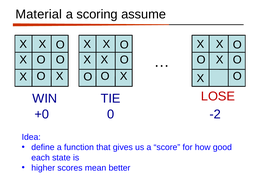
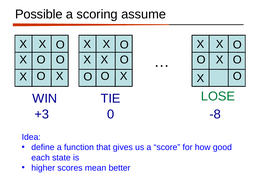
Material: Material -> Possible (39, 14)
LOSE colour: red -> green (218, 96)
+0: +0 -> +3 (42, 114)
-2: -2 -> -8 (215, 114)
